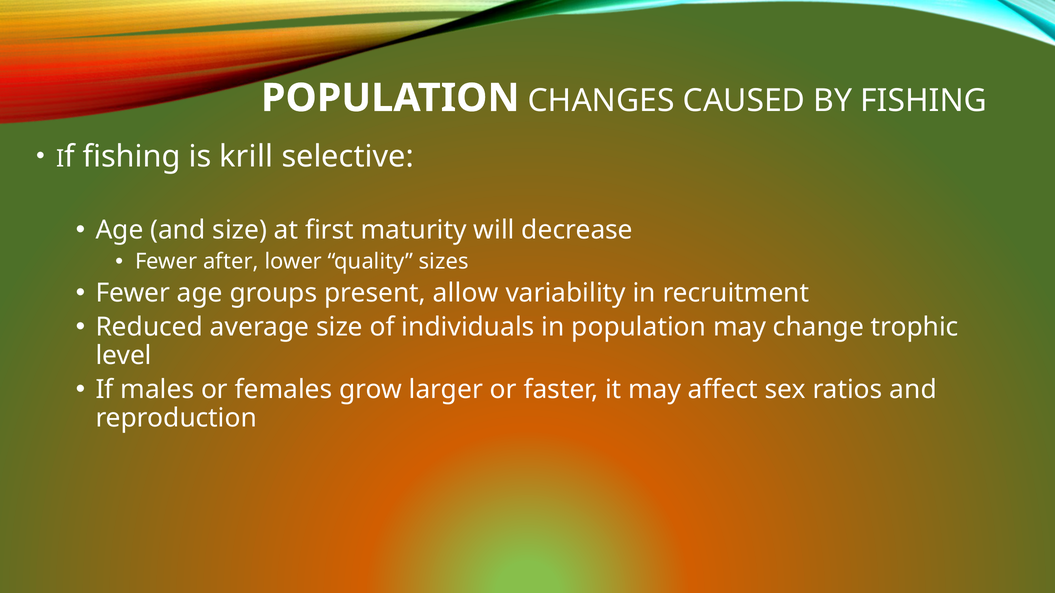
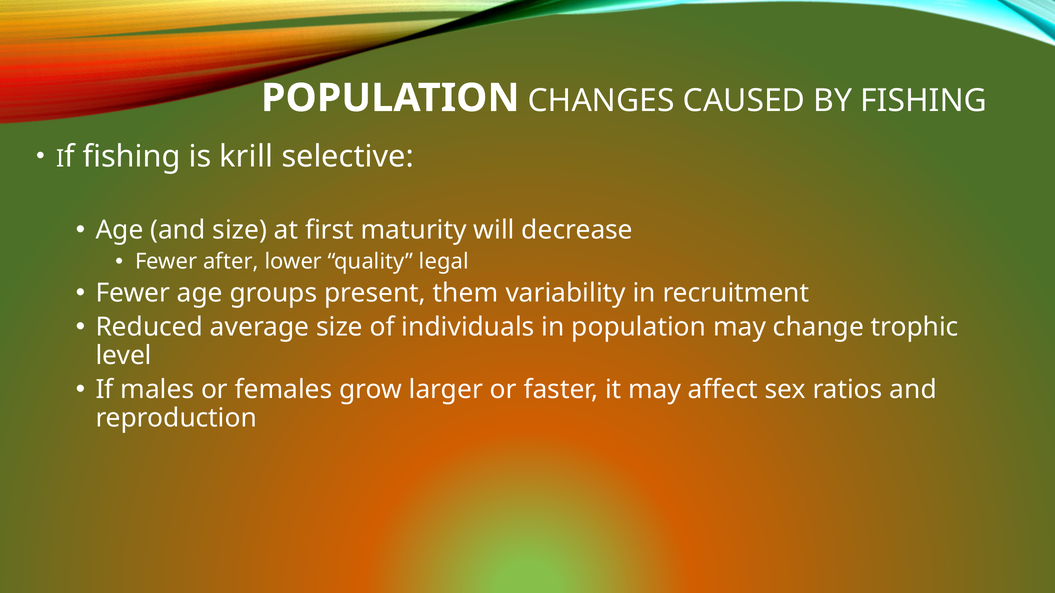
sizes: sizes -> legal (444, 262)
allow: allow -> them (466, 293)
